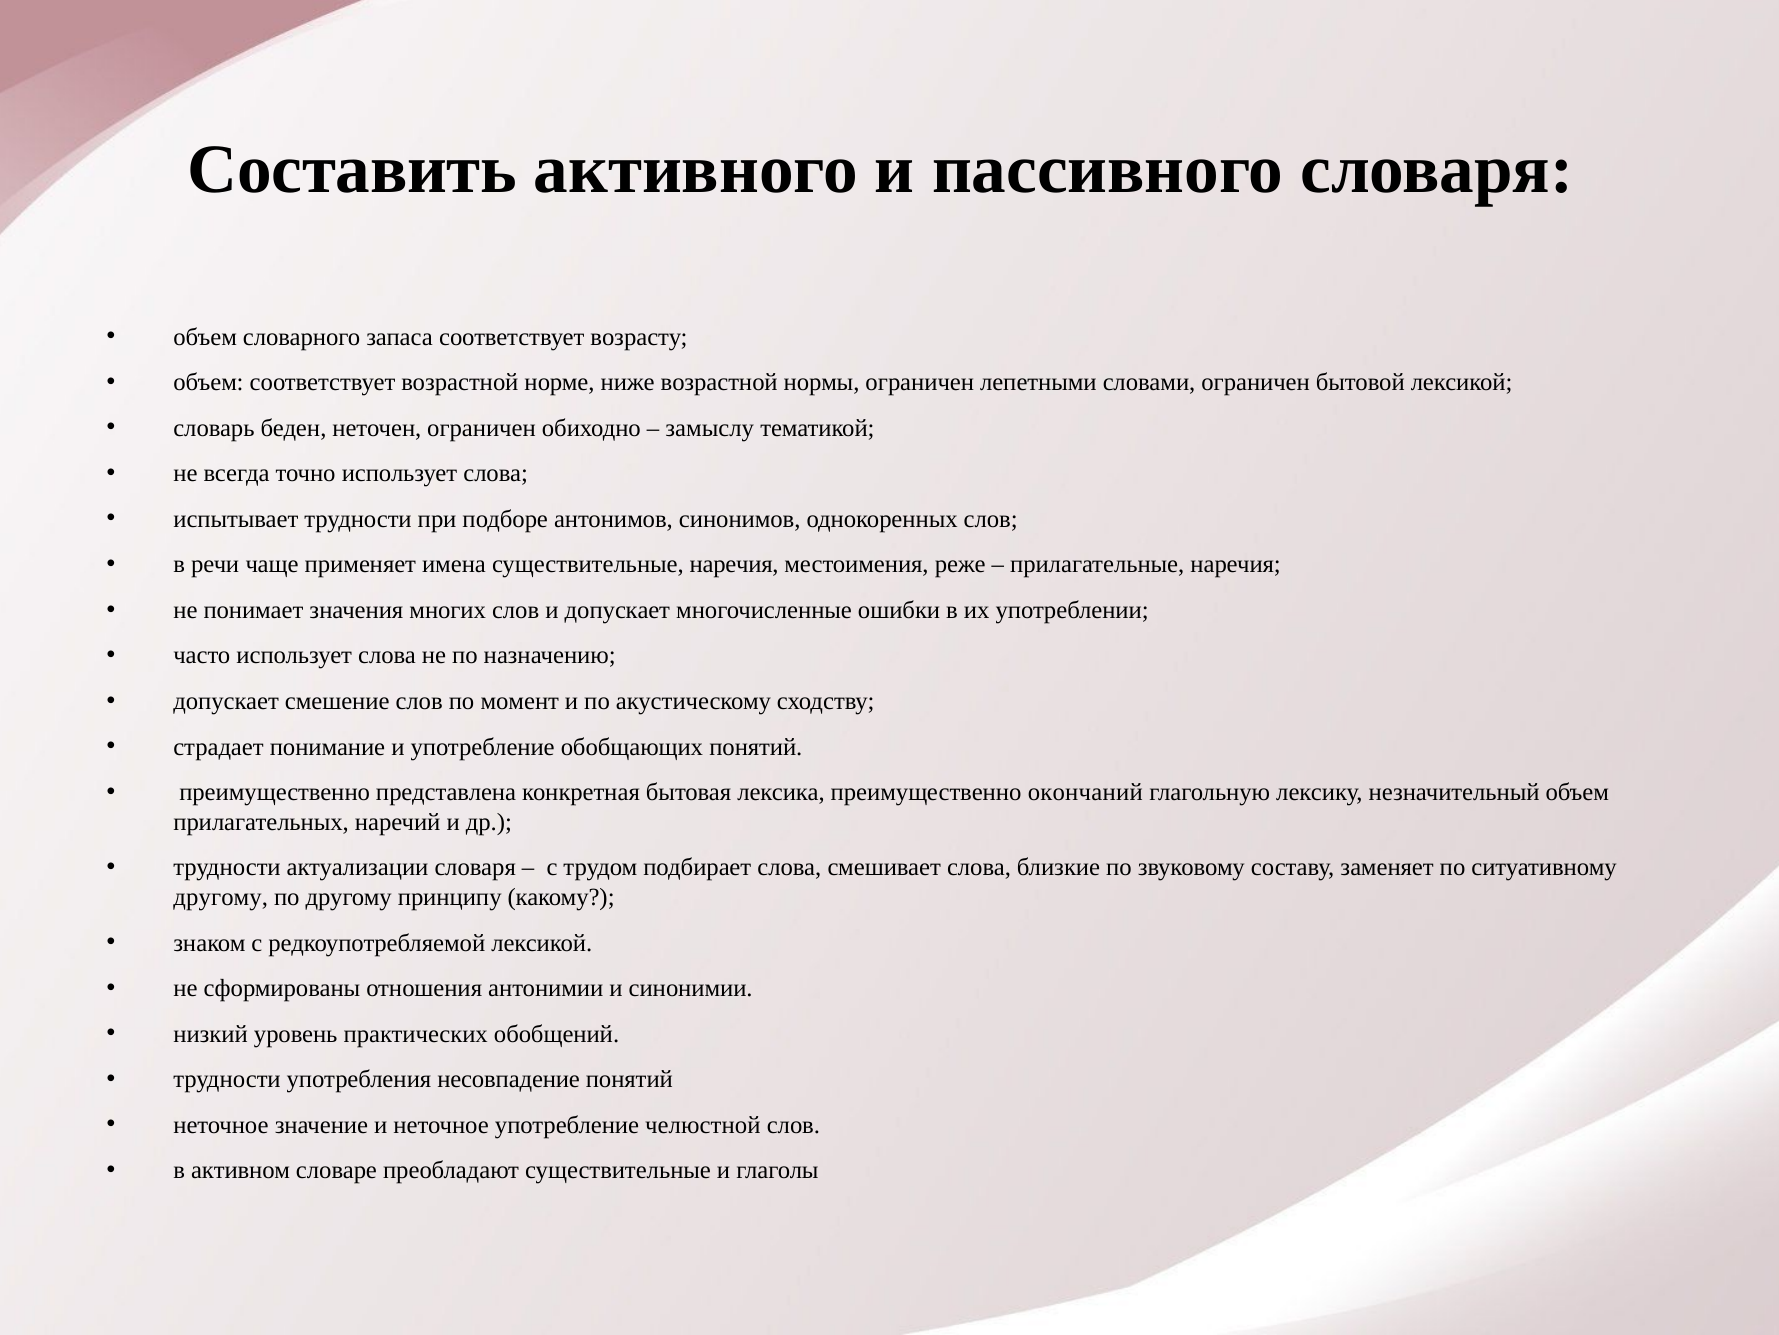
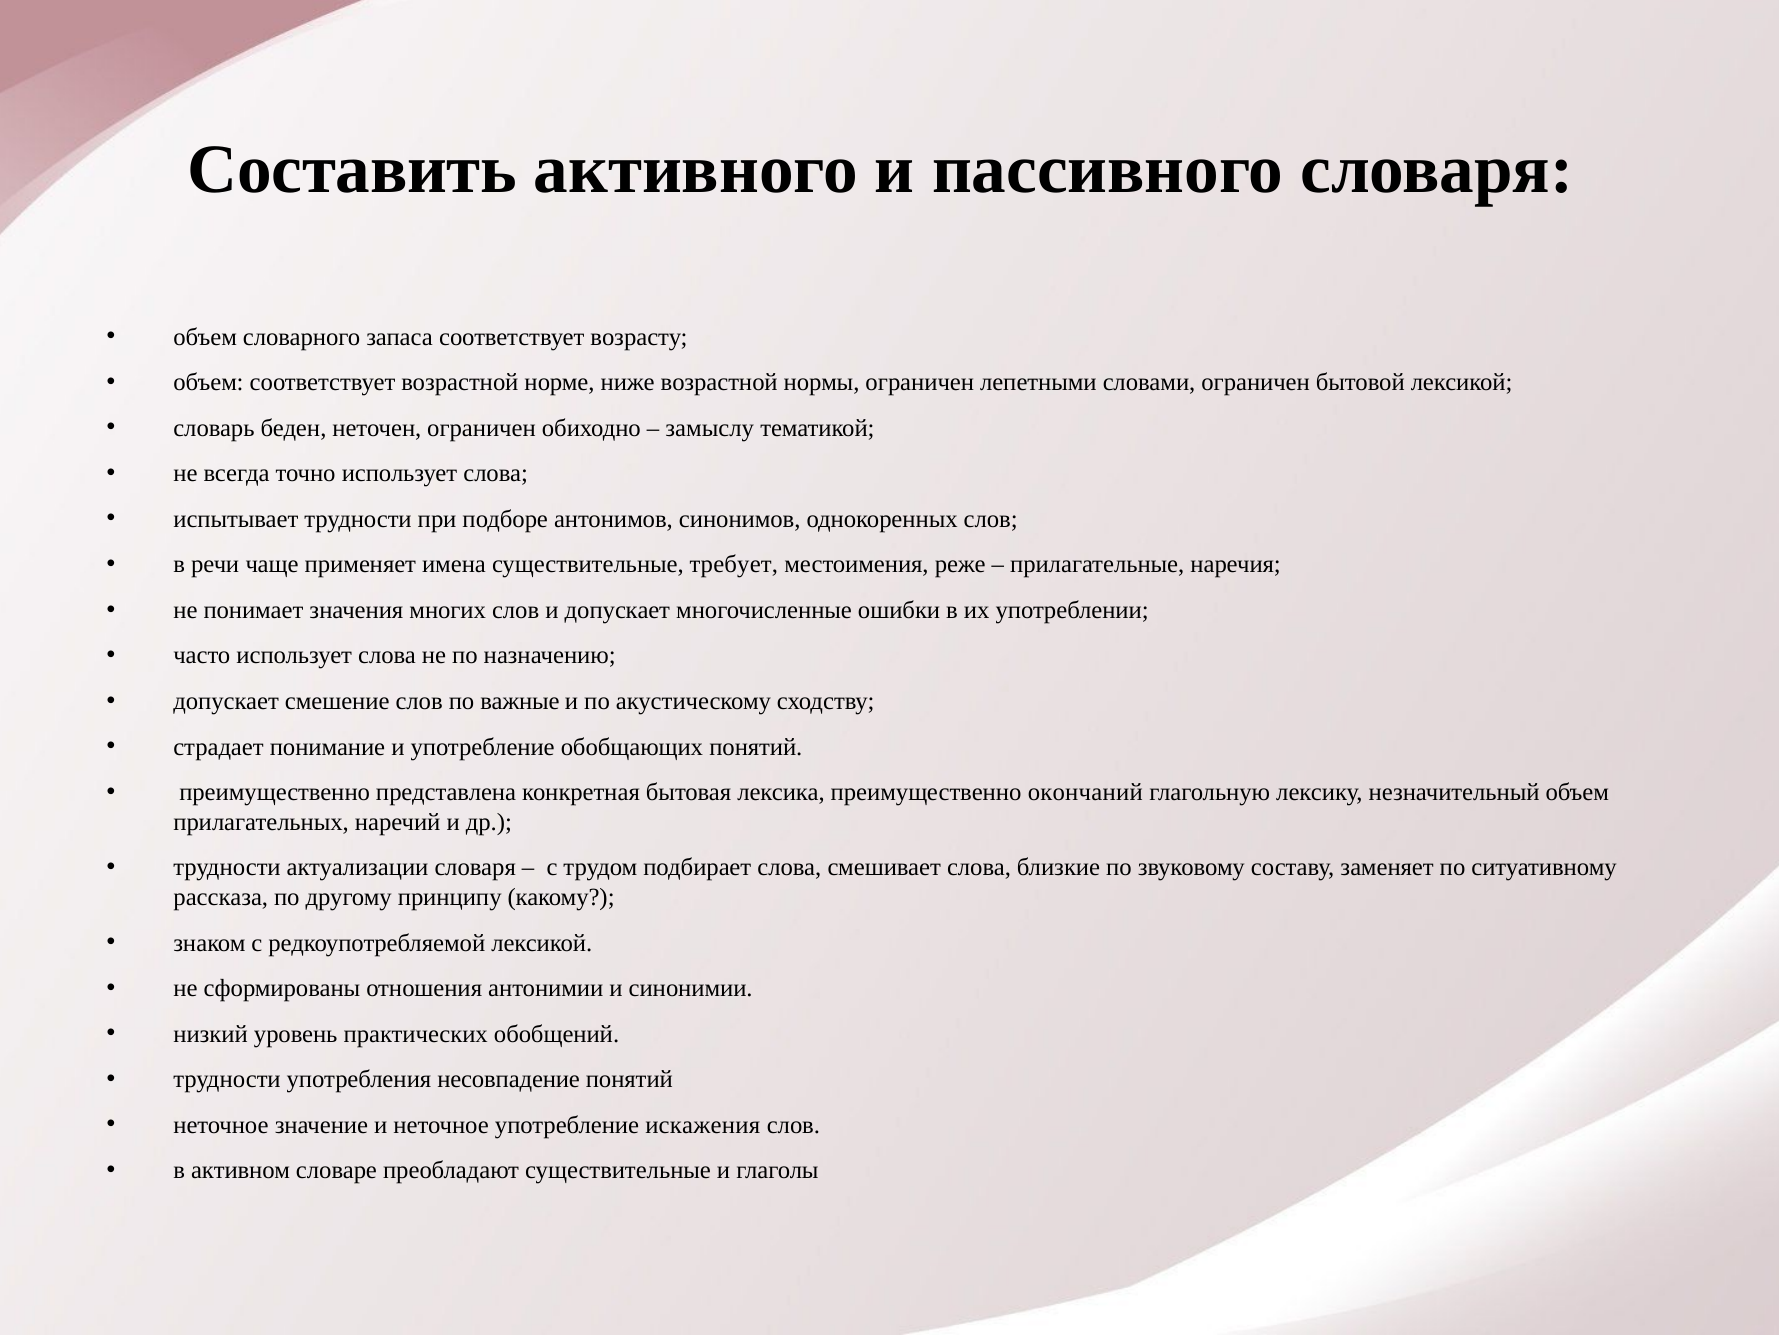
существительные наречия: наречия -> требует (734, 564)
момент: момент -> важные (520, 701)
другому: другому -> рассказа (221, 897)
челюстной: челюстной -> искажения (703, 1125)
